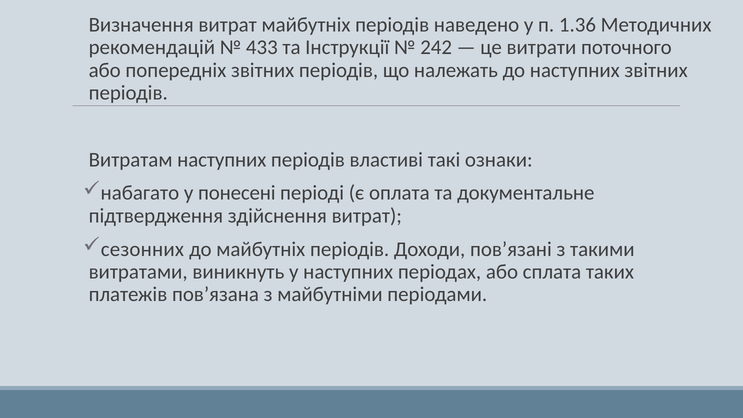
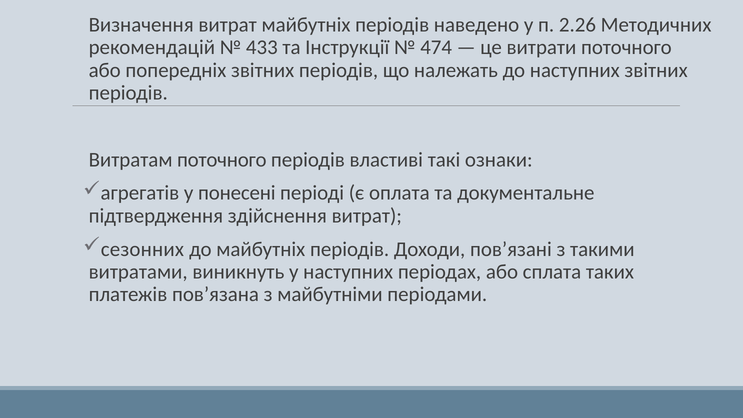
1.36: 1.36 -> 2.26 (577, 25)
242: 242 -> 474 (436, 48)
Витратам наступних: наступних -> поточного (222, 160)
набагато: набагато -> агрегатів (140, 193)
